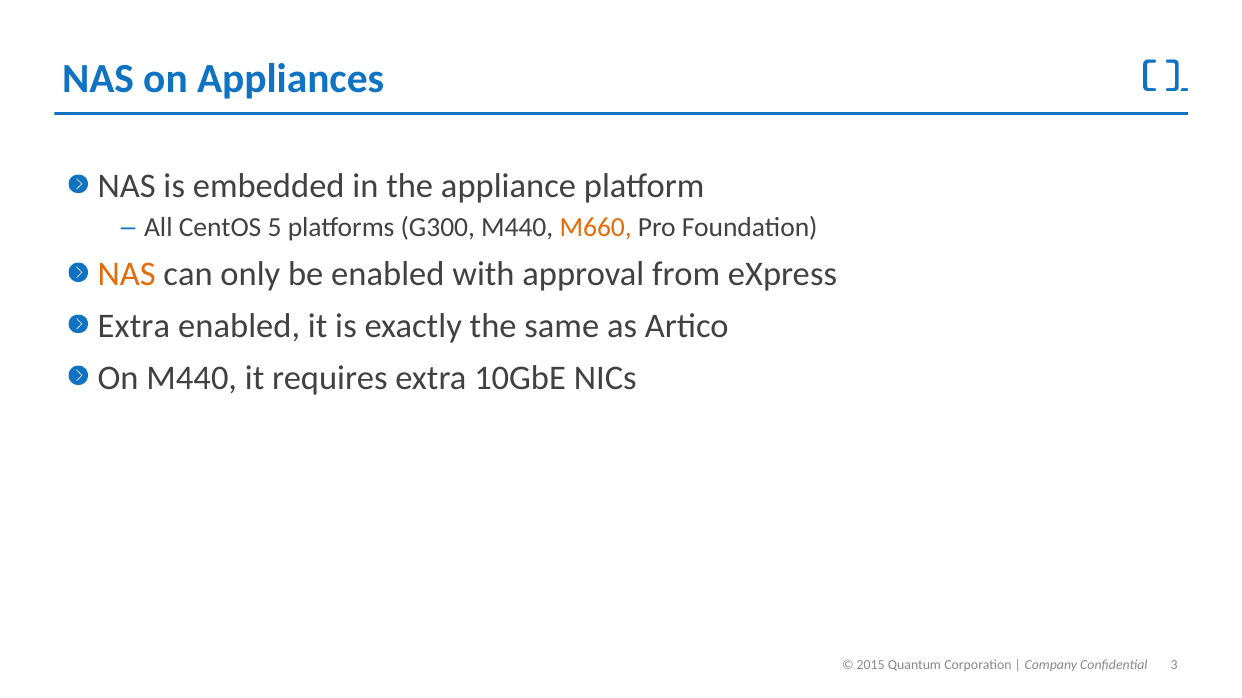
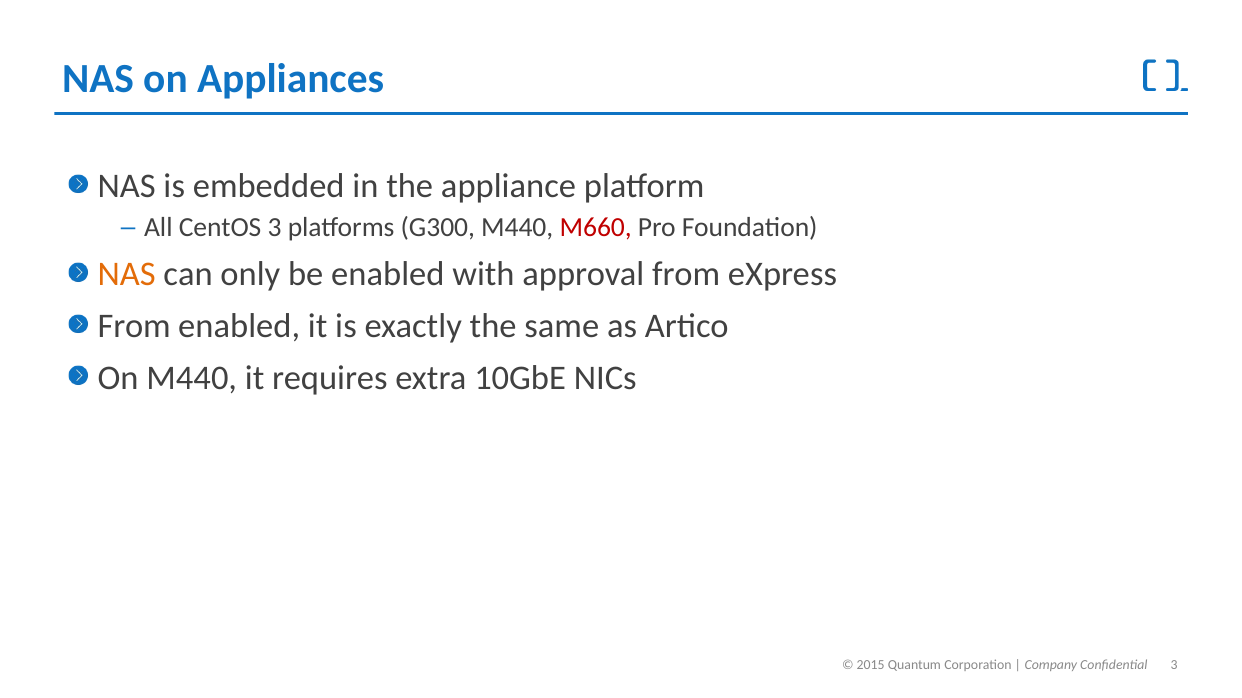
CentOS 5: 5 -> 3 (275, 228)
M660 colour: orange -> red (596, 228)
Extra: Extra -> From (134, 326)
